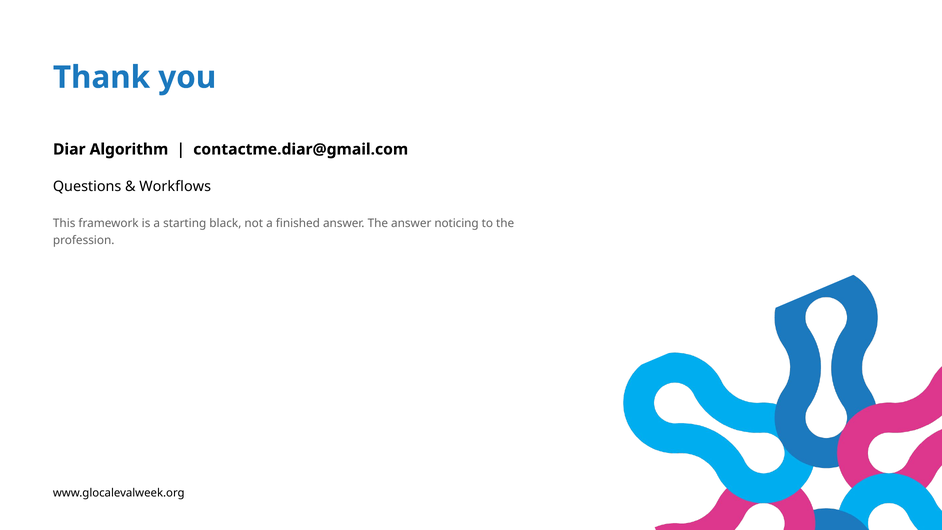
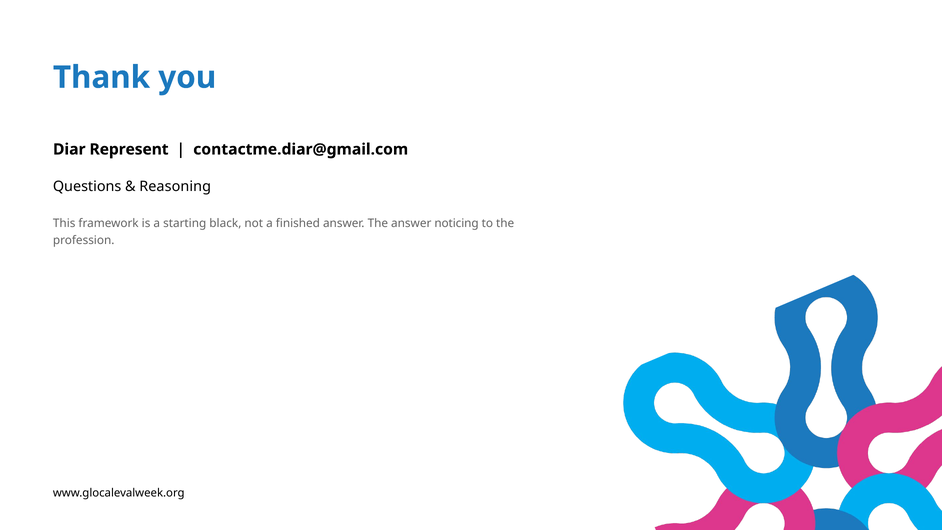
Algorithm: Algorithm -> Represent (129, 149)
Workflows: Workflows -> Reasoning (175, 187)
